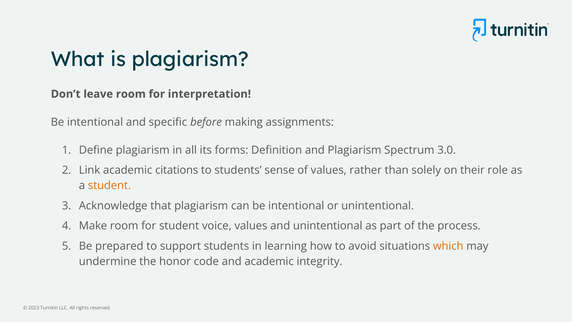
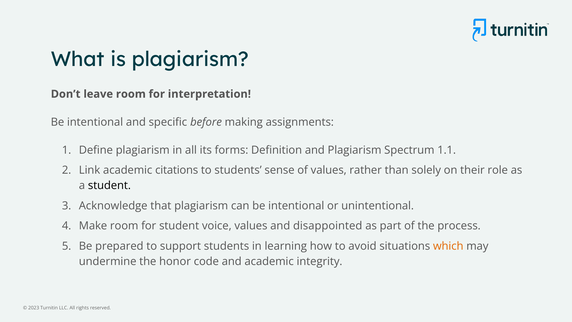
3.0: 3.0 -> 1.1 (447, 150)
student colour: orange -> black (109, 185)
and unintentional: unintentional -> disappointed (328, 226)
